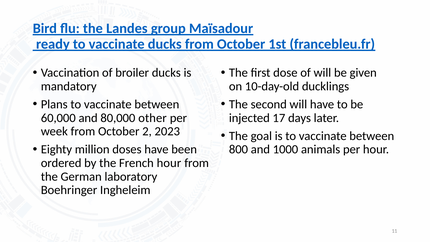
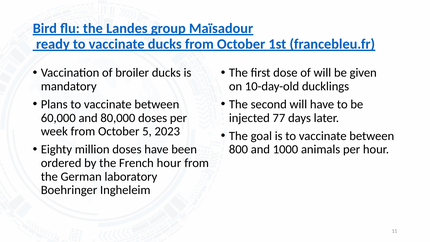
80,000 other: other -> doses (153, 118)
17: 17 -> 77 (279, 118)
2: 2 -> 5 (147, 131)
